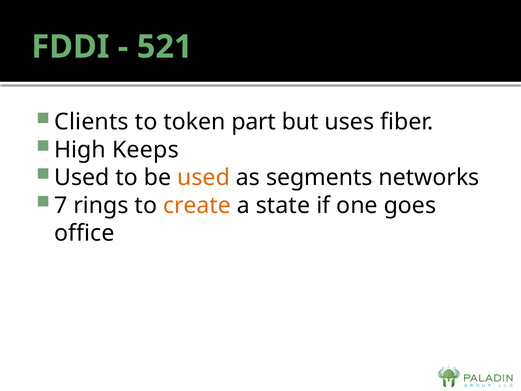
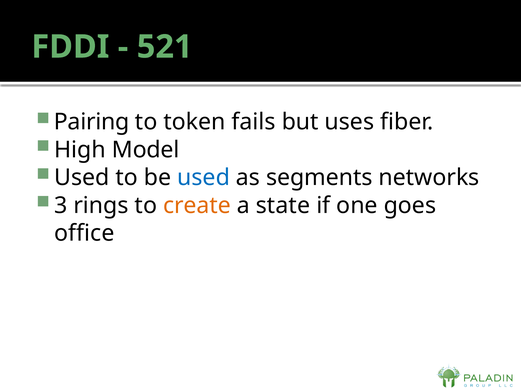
Clients: Clients -> Pairing (92, 122)
part: part -> fails (254, 122)
Keeps: Keeps -> Model (146, 150)
used colour: orange -> blue (204, 177)
7: 7 -> 3 (61, 205)
